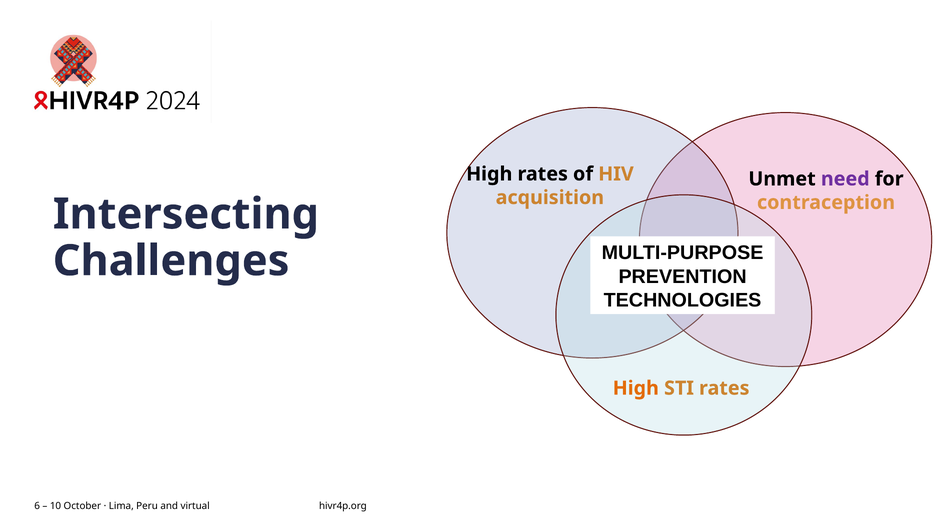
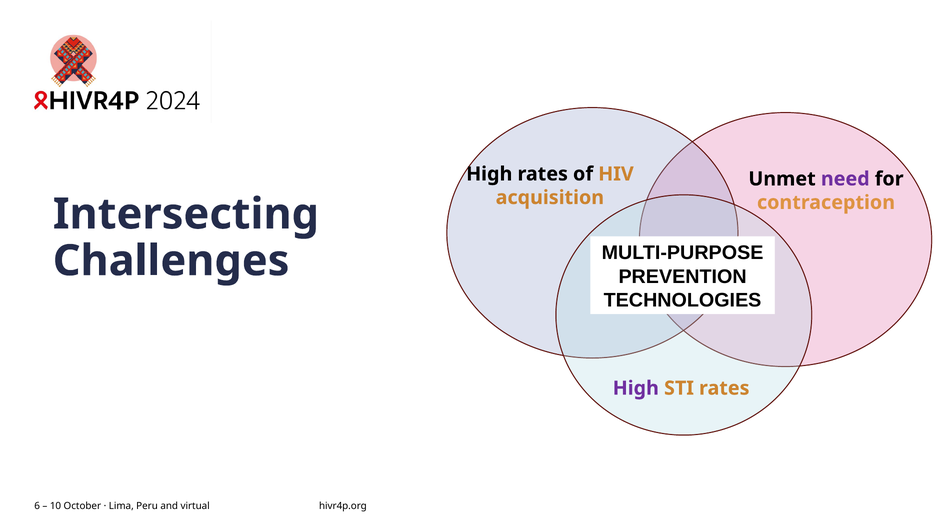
High colour: orange -> purple (636, 389)
